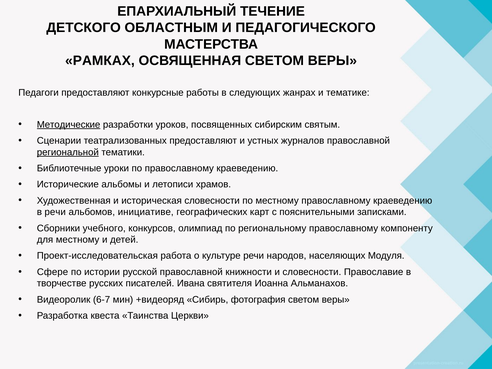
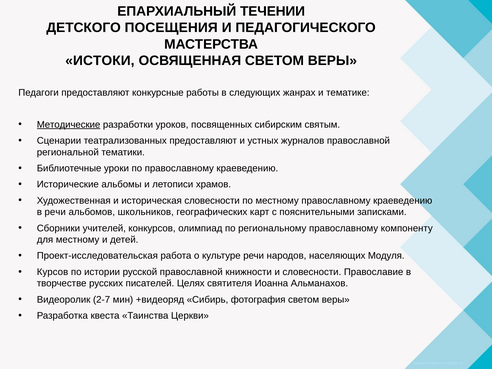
ТЕЧЕНИЕ: ТЕЧЕНИЕ -> ТЕЧЕНИИ (273, 11)
ОБЛАСТНЫМ: ОБЛАСТНЫМ -> ПОСЕЩЕНИЯ (171, 28)
РАМКАХ: РАМКАХ -> ИСТОКИ (100, 61)
региональной underline: present -> none (68, 152)
инициативе: инициативе -> школьников (146, 212)
учебного: учебного -> учителей (104, 228)
Сфере: Сфере -> Курсов (53, 272)
Ивана: Ивана -> Целях (191, 283)
6-7: 6-7 -> 2-7 (102, 300)
